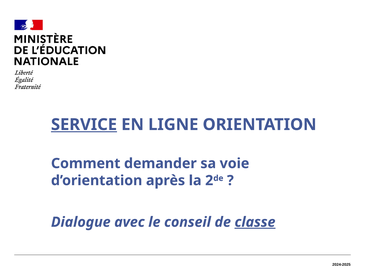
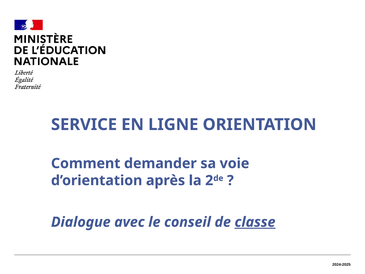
SERVICE underline: present -> none (84, 124)
